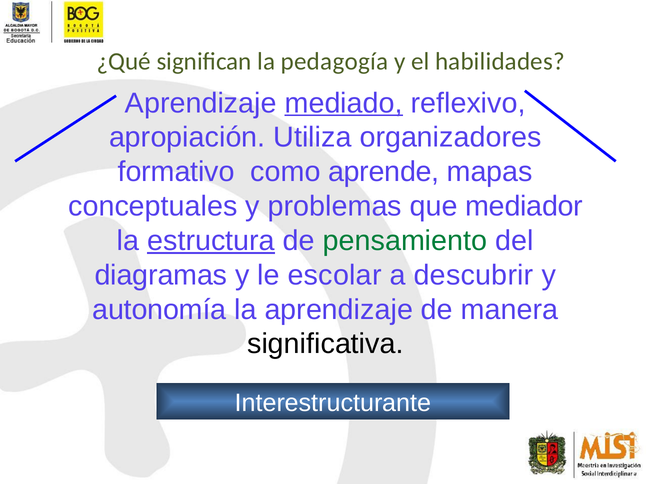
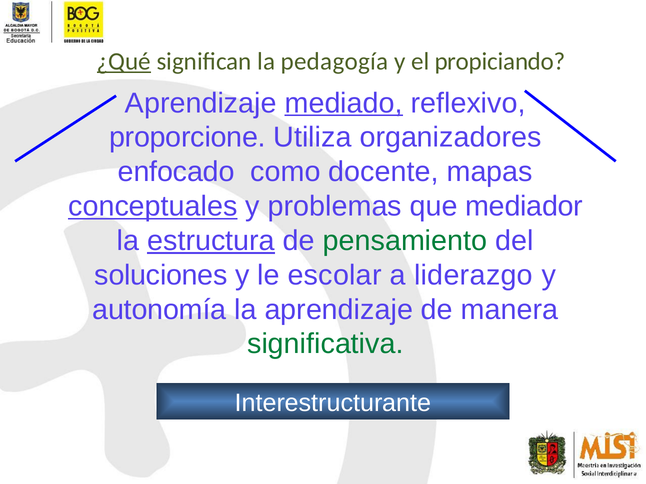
¿Qué underline: none -> present (124, 62)
habilidades: habilidades -> propiciando (500, 62)
apropiación: apropiación -> proporcione (187, 138)
formativo: formativo -> enfocado (176, 172)
aprende: aprende -> docente (384, 172)
conceptuales underline: none -> present (153, 207)
diagramas: diagramas -> soluciones (161, 275)
descubrir: descubrir -> liderazgo (474, 275)
significativa colour: black -> green (325, 344)
